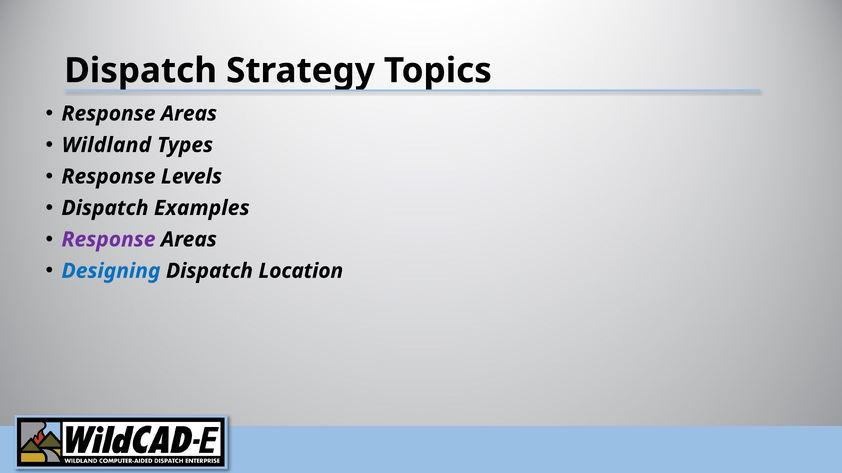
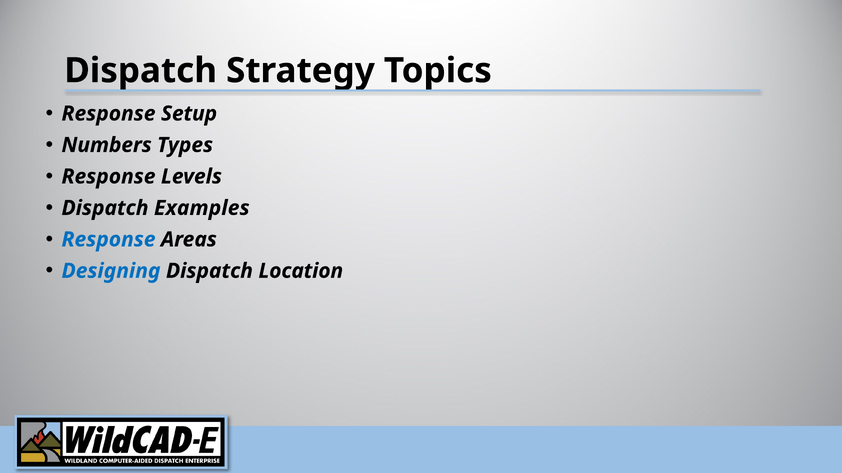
Areas: Areas -> Setup (189, 114)
Wildland: Wildland -> Numbers (107, 145)
Response colour: purple -> blue (109, 240)
